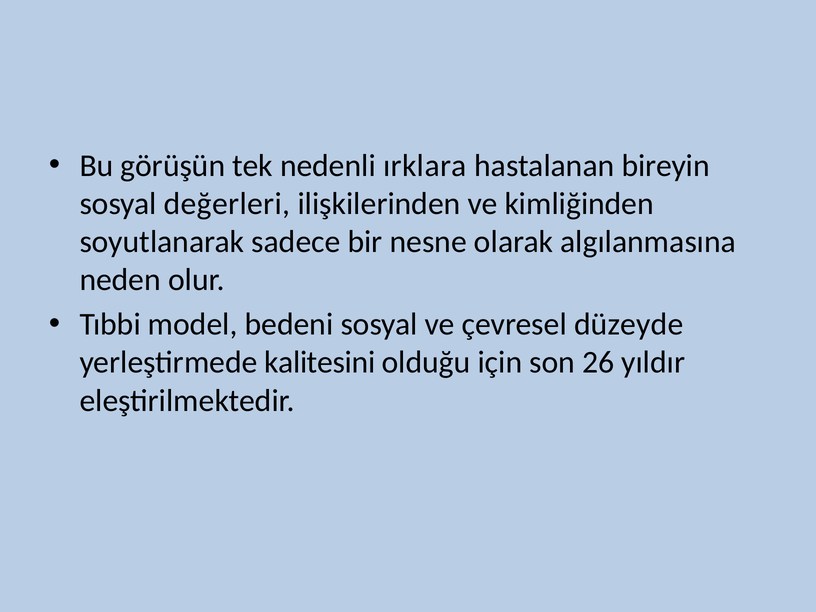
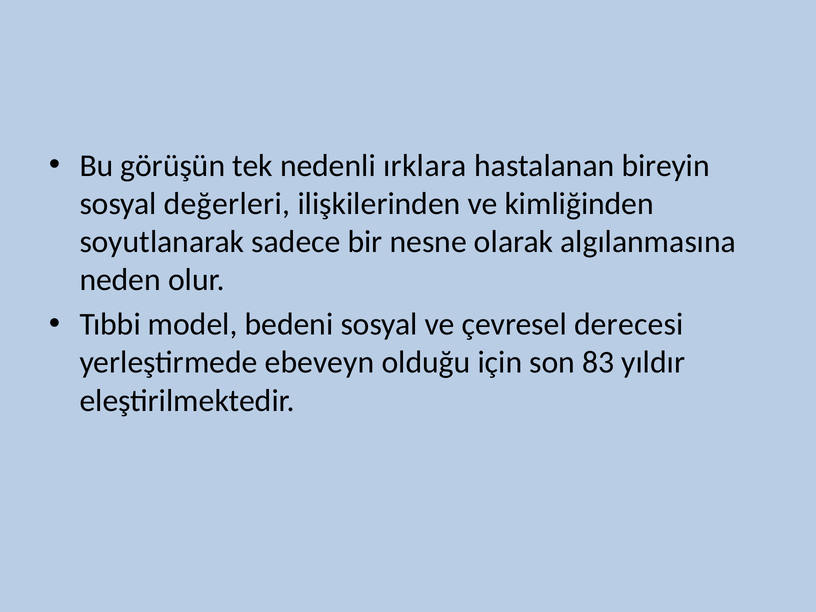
düzeyde: düzeyde -> derecesi (629, 324)
kalitesini: kalitesini -> ebeveyn (320, 362)
26: 26 -> 83 (598, 362)
